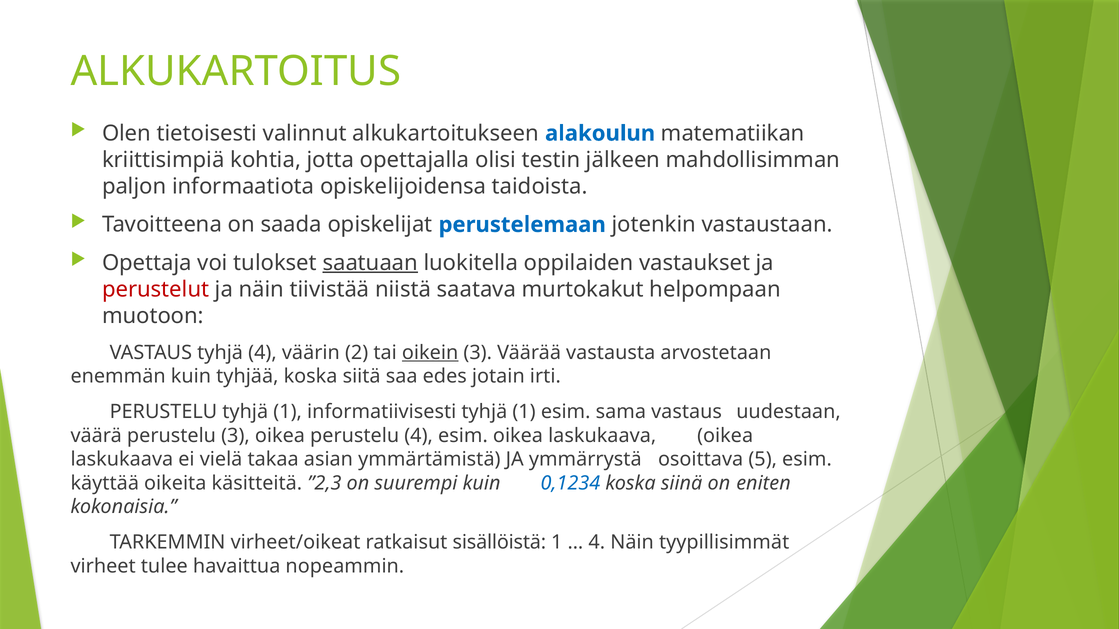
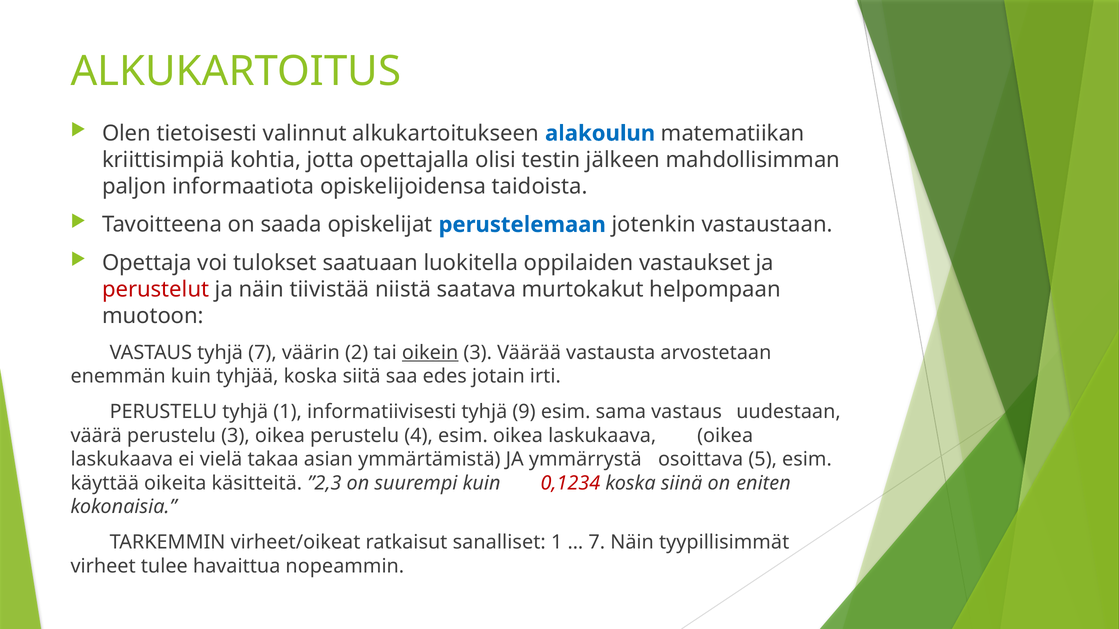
saatuaan underline: present -> none (370, 263)
tyhjä 4: 4 -> 7 (262, 353)
informatiivisesti tyhjä 1: 1 -> 9 (524, 412)
0,1234 colour: blue -> red (570, 483)
sisällöistä: sisällöistä -> sanalliset (499, 543)
4: 4 -> 7 (597, 543)
